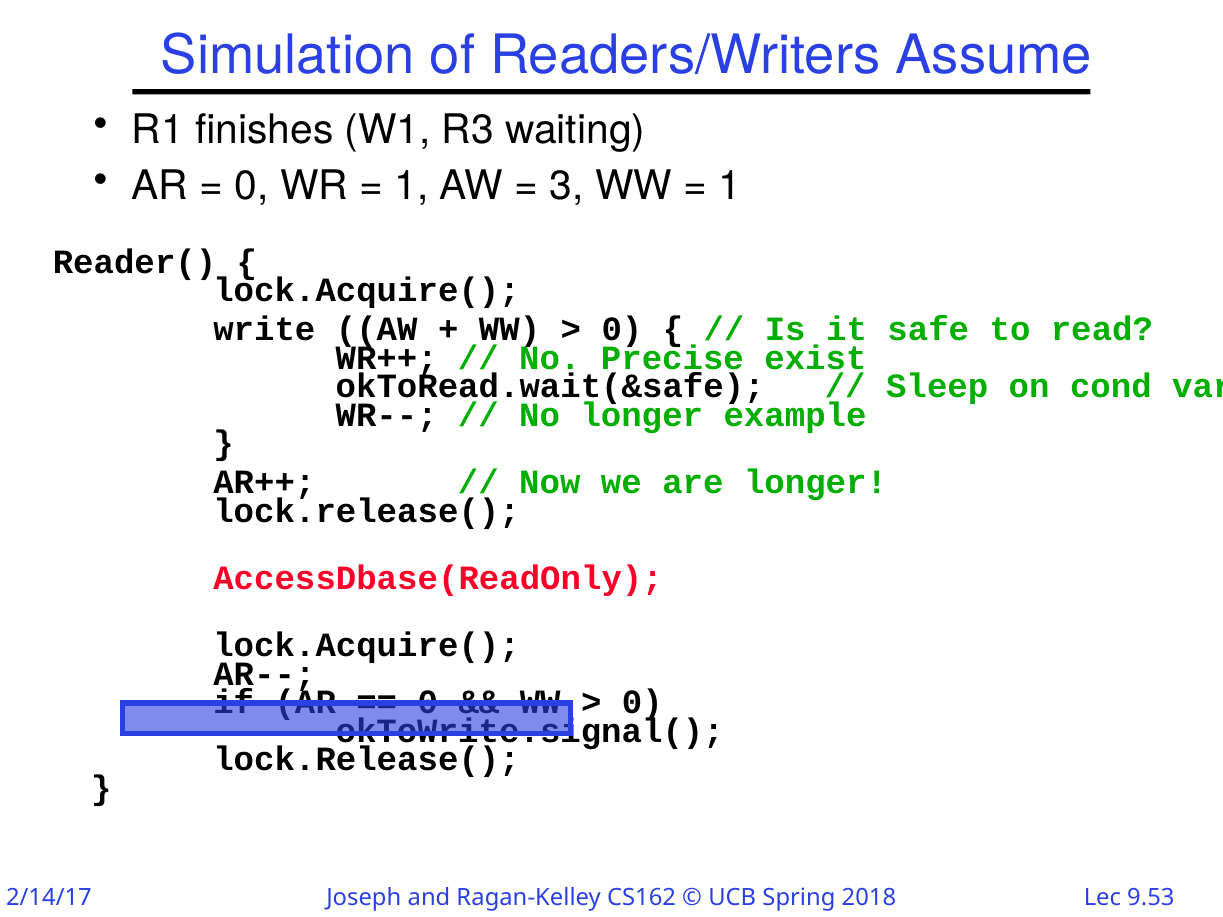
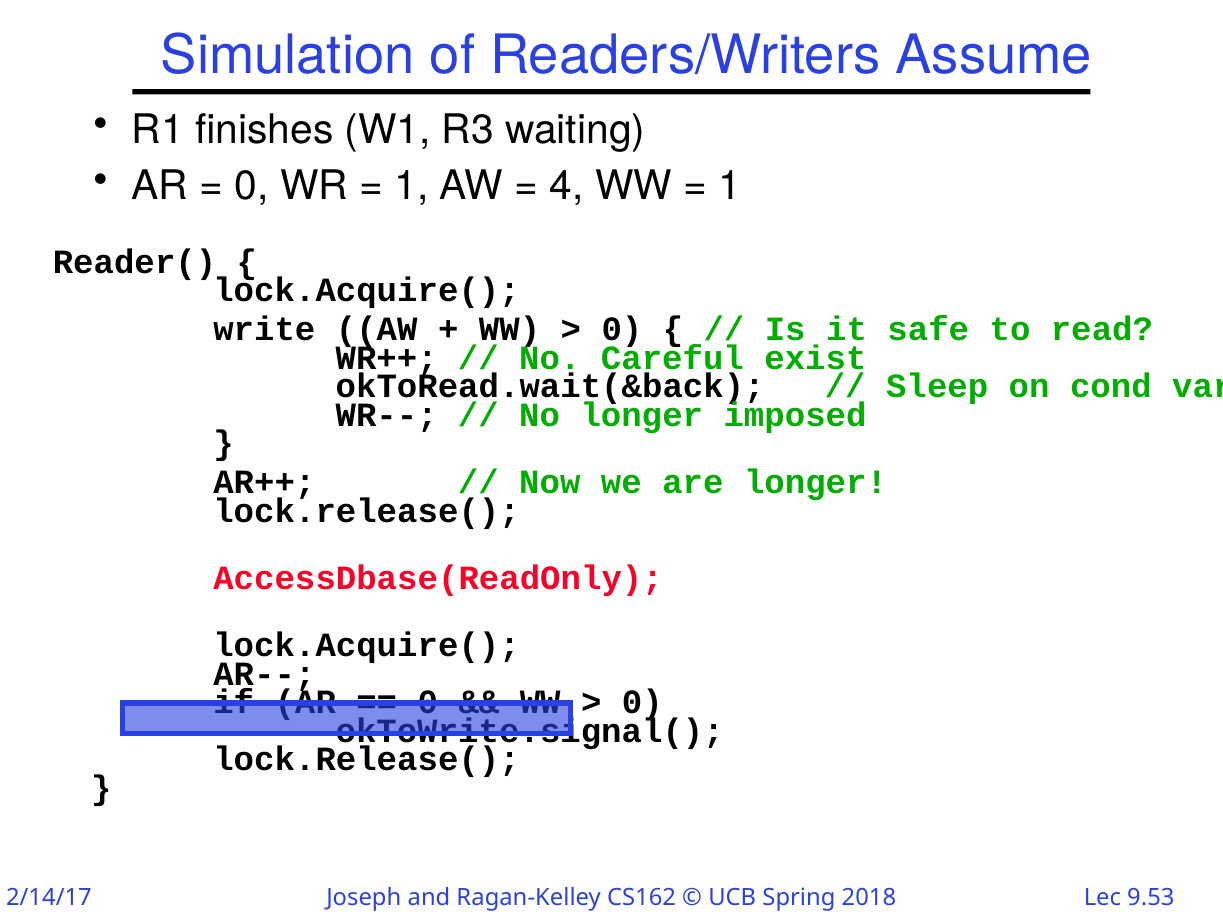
3: 3 -> 4 (567, 186)
Precise: Precise -> Careful (672, 358)
okToRead.wait(&safe: okToRead.wait(&safe -> okToRead.wait(&back (550, 387)
example: example -> imposed (795, 415)
